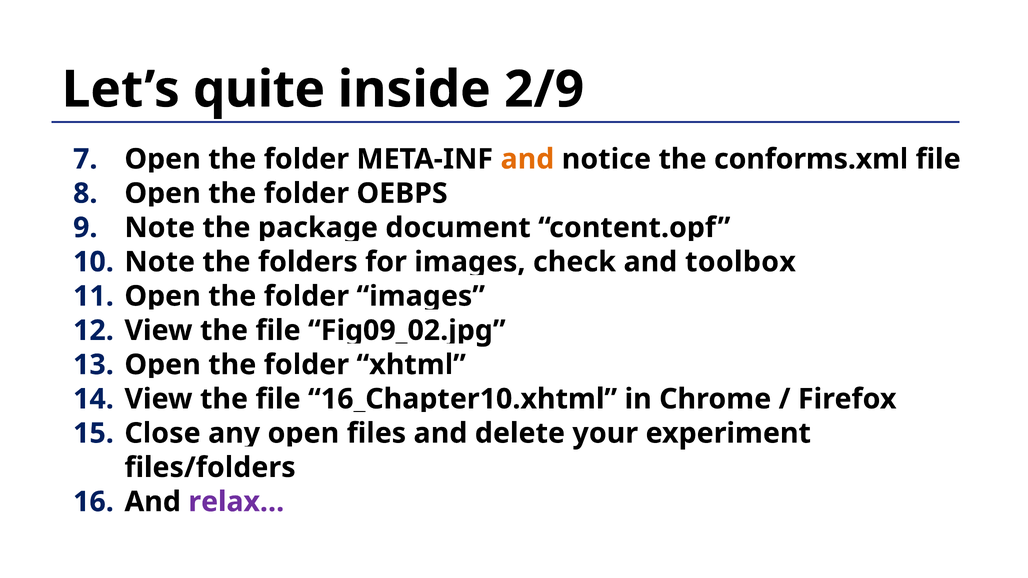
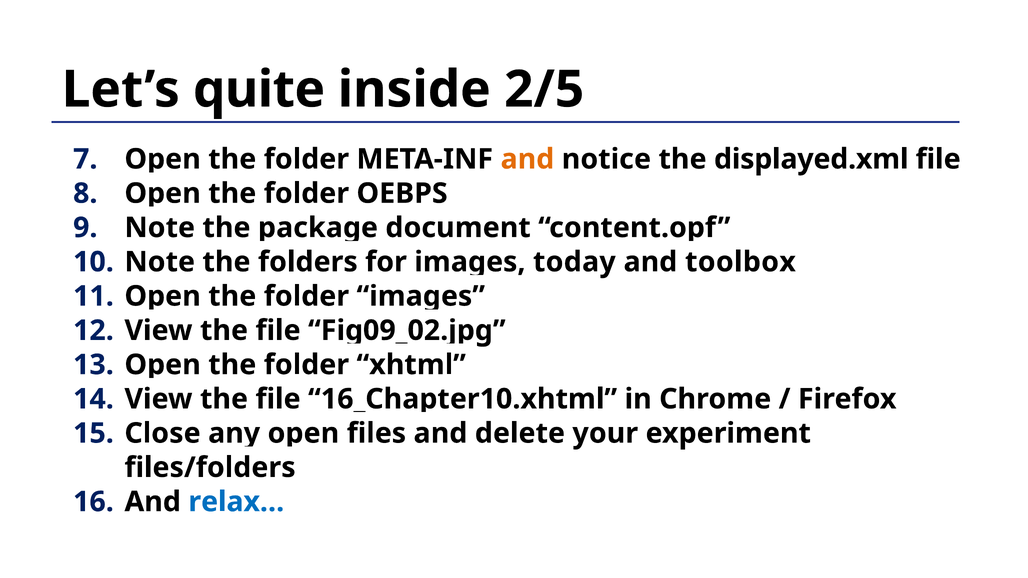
2/9: 2/9 -> 2/5 (544, 90)
conforms.xml: conforms.xml -> displayed.xml (811, 159)
check: check -> today (574, 262)
relax… colour: purple -> blue (236, 502)
